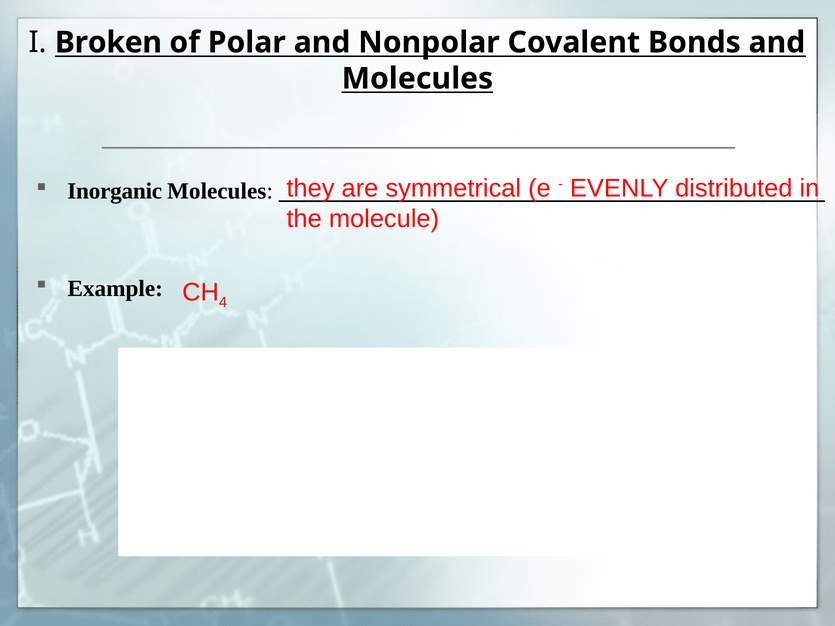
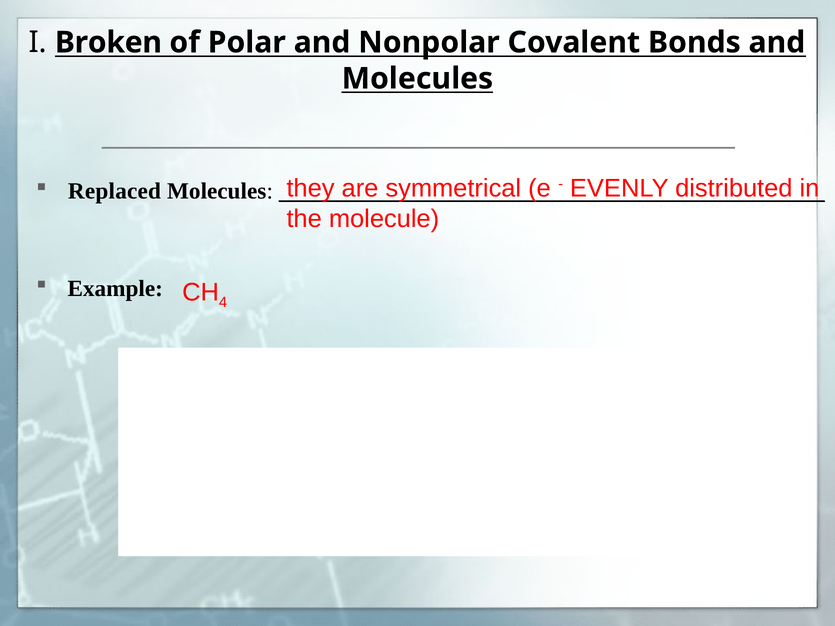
Inorganic: Inorganic -> Replaced (114, 191)
